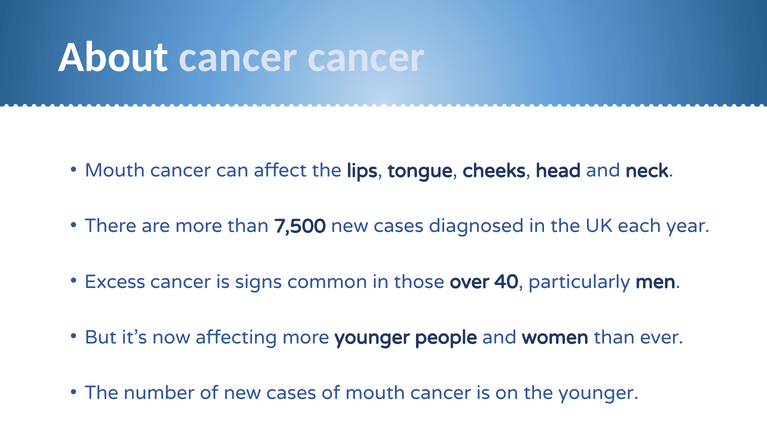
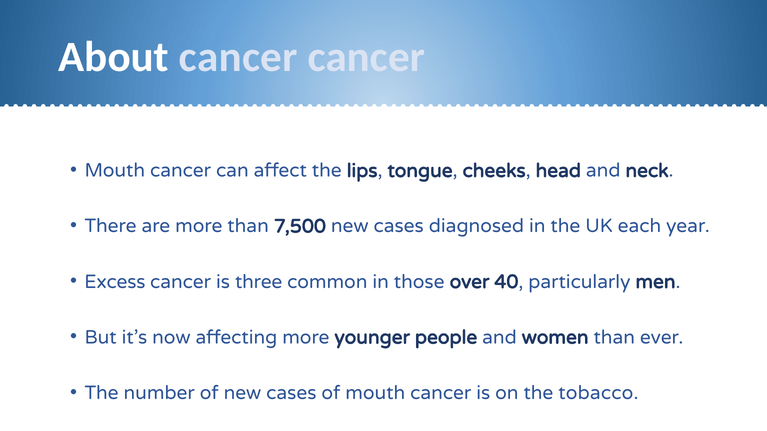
signs: signs -> three (259, 282)
the younger: younger -> tobacco (598, 393)
